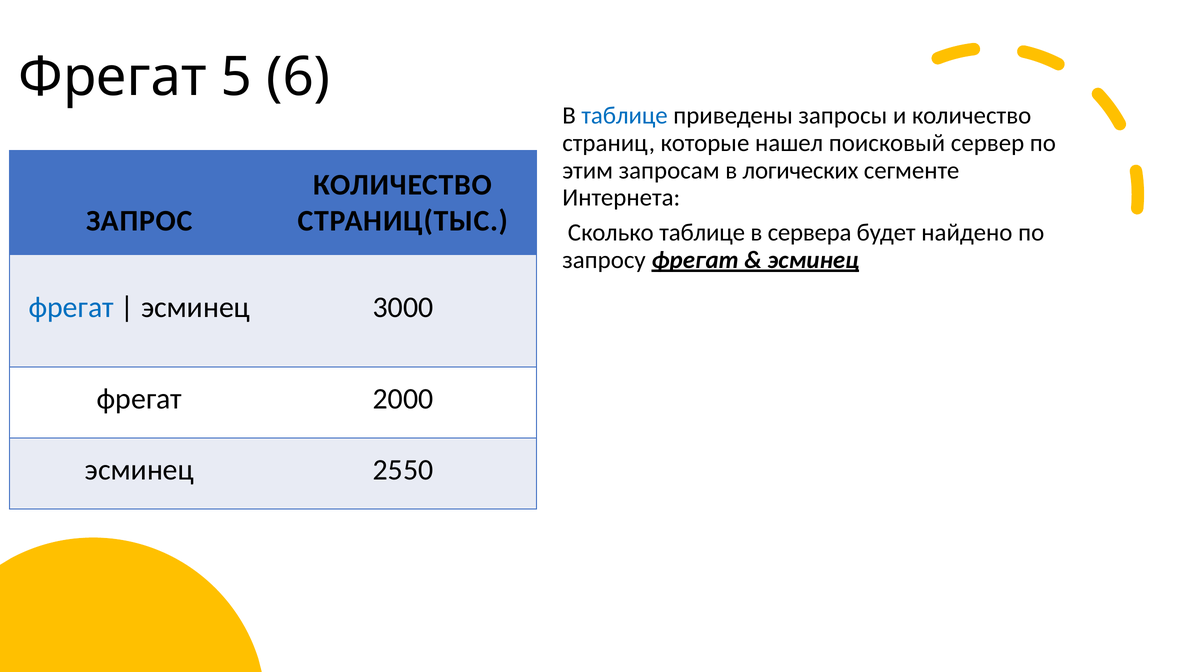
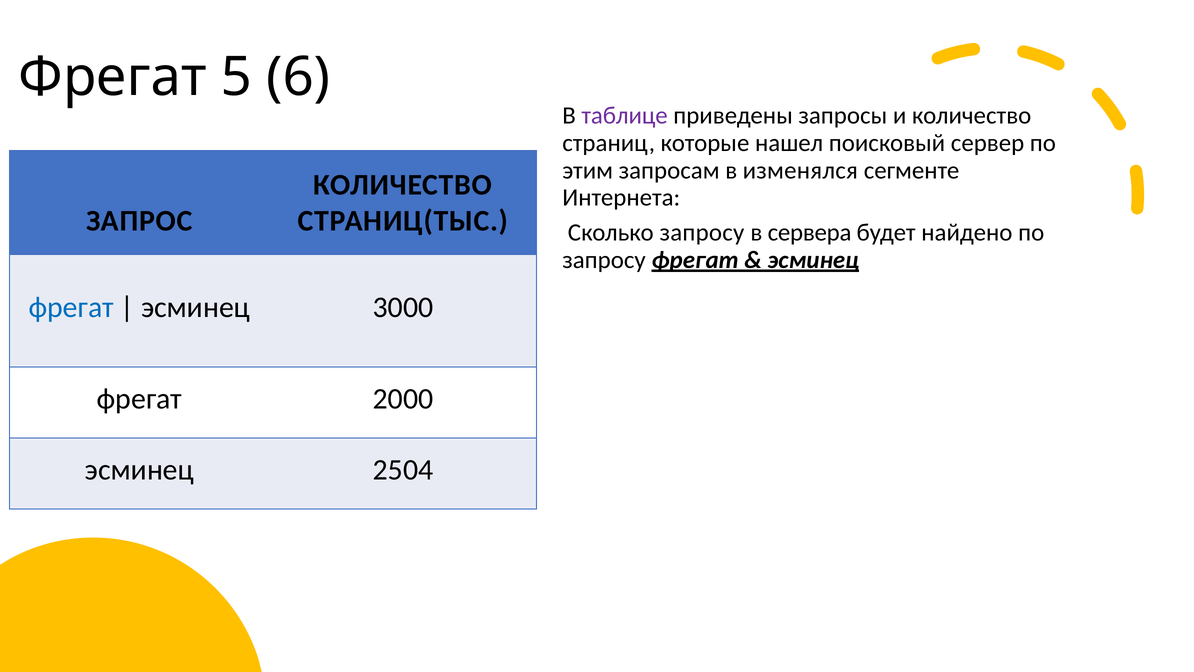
таблице colour: blue -> purple (625, 115)
логических: логических -> изменялся (800, 170)
Сколько таблице: таблице -> запросу (702, 233)
2550: 2550 -> 2504 (403, 470)
